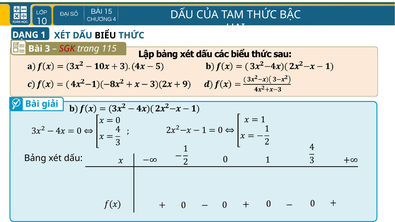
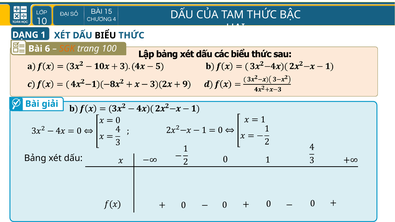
3: 3 -> 6 (47, 49)
SGK colour: red -> orange (67, 49)
115: 115 -> 100 (109, 49)
